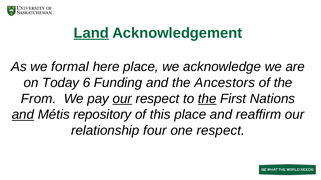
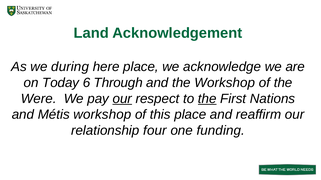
Land underline: present -> none (91, 33)
formal: formal -> during (70, 67)
Funding: Funding -> Through (118, 83)
the Ancestors: Ancestors -> Workshop (225, 83)
From: From -> Were (39, 99)
and underline: present -> none (23, 115)
Métis repository: repository -> workshop (102, 115)
one respect: respect -> funding (221, 131)
